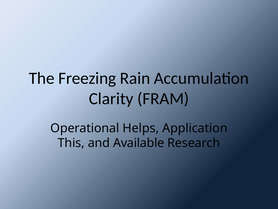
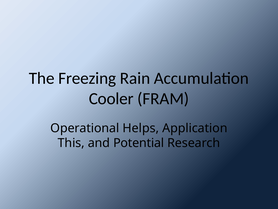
Clarity: Clarity -> Cooler (111, 98)
Available: Available -> Potential (139, 143)
